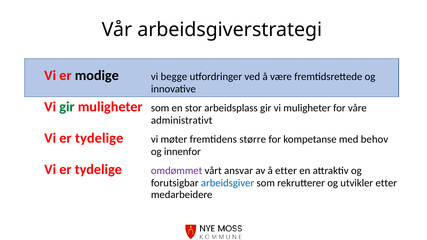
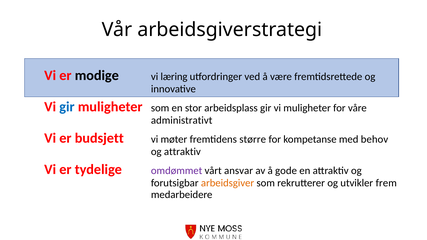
begge: begge -> læring (174, 77)
gir colour: green -> blue (67, 107)
tydelige: tydelige -> budsjett (99, 138)
og innenfor: innenfor -> attraktiv (182, 152)
å etter: etter -> gode (286, 171)
arbeidsgiver colour: blue -> orange (228, 183)
utvikler etter: etter -> frem (386, 183)
